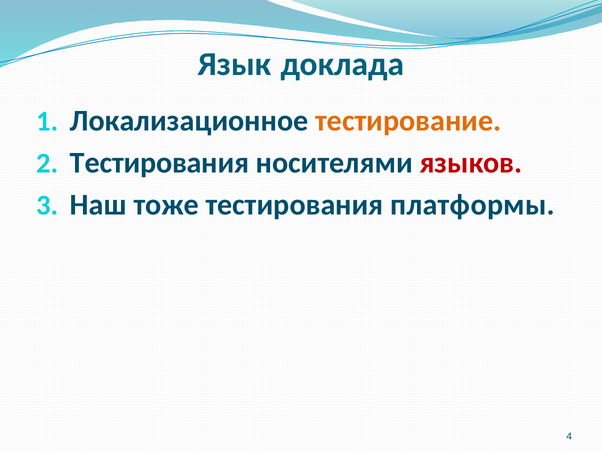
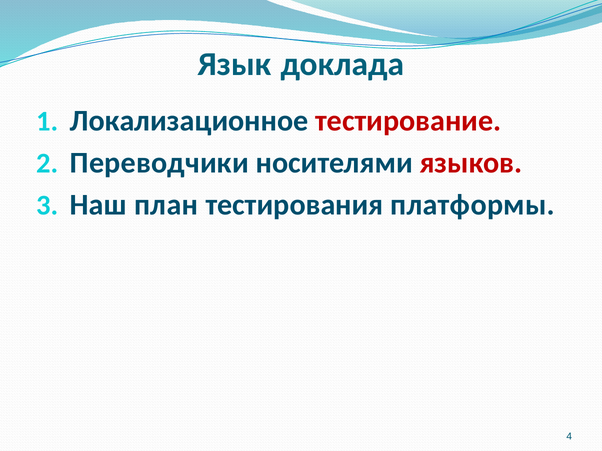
тестирование colour: orange -> red (408, 121)
Тестирования: Тестирования -> Переводчики (159, 163)
тоже: тоже -> план (166, 205)
